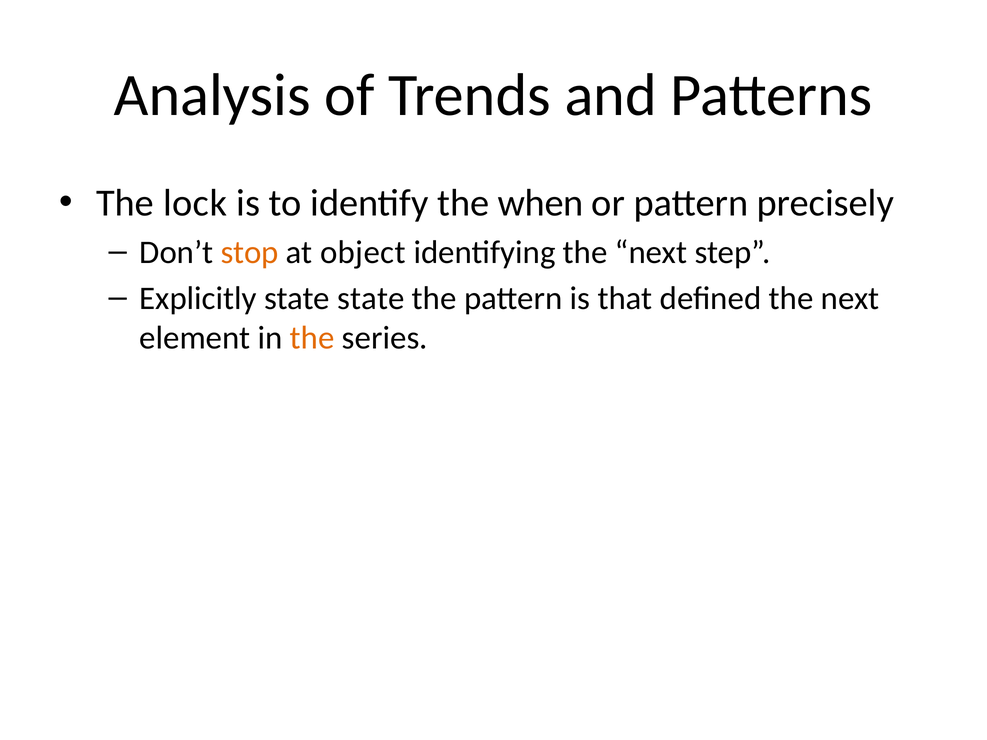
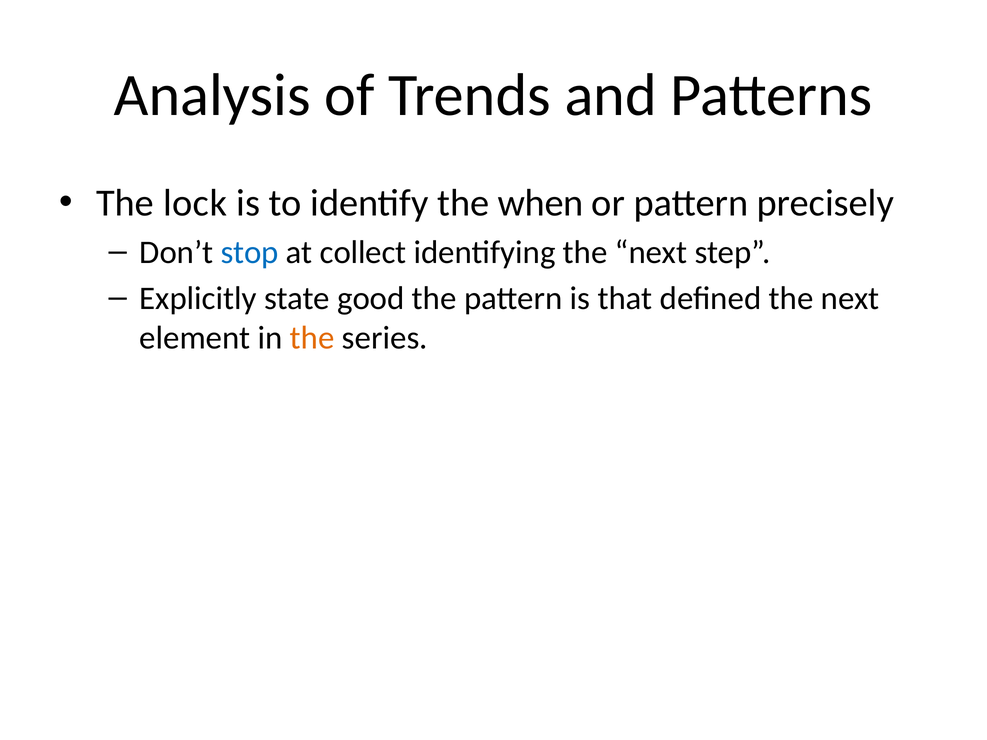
stop colour: orange -> blue (250, 252)
object: object -> collect (363, 252)
state state: state -> good (371, 298)
